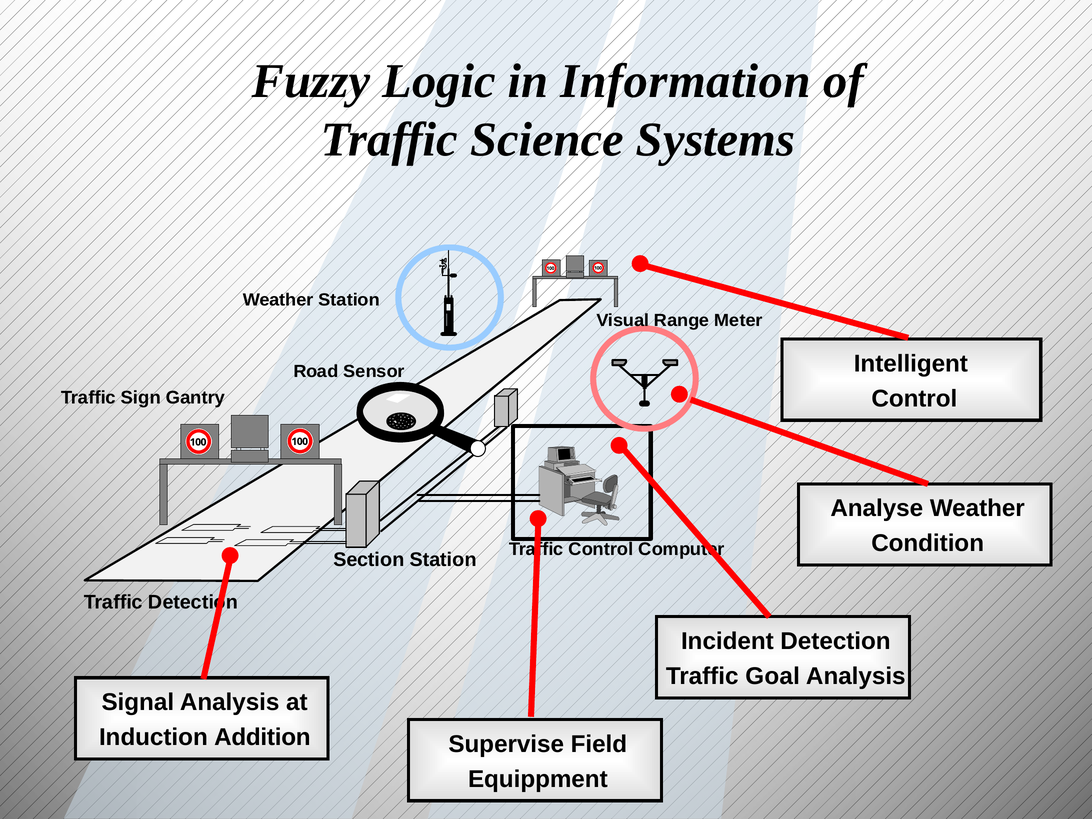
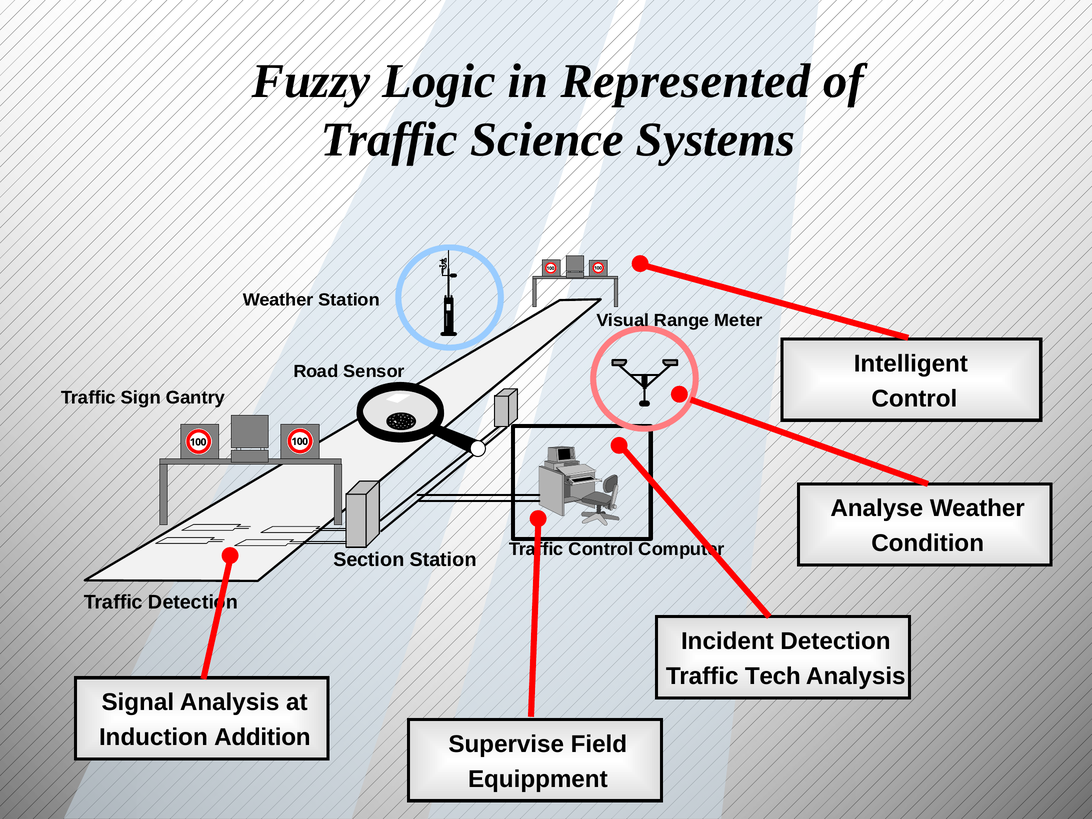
Information: Information -> Represented (686, 81)
Goal: Goal -> Tech (773, 676)
